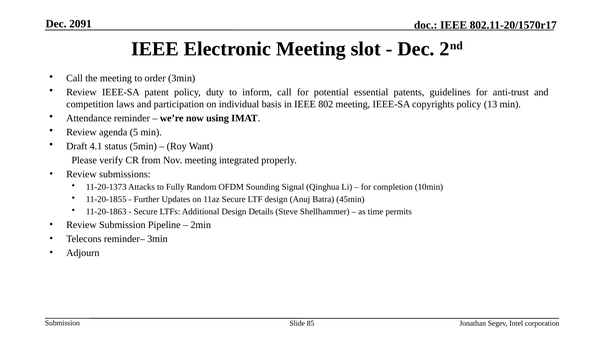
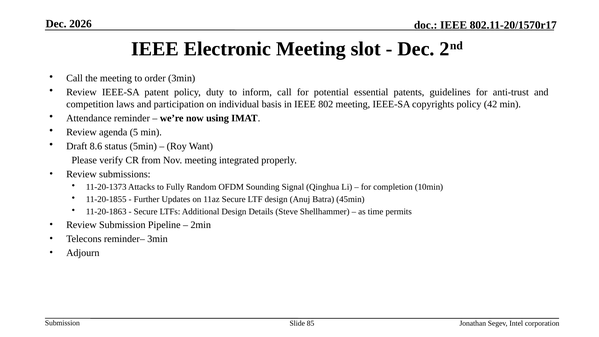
2091: 2091 -> 2026 (81, 24)
13: 13 -> 42 (491, 104)
4.1: 4.1 -> 8.6 (96, 146)
